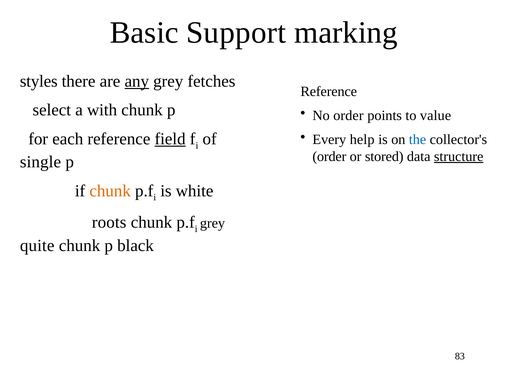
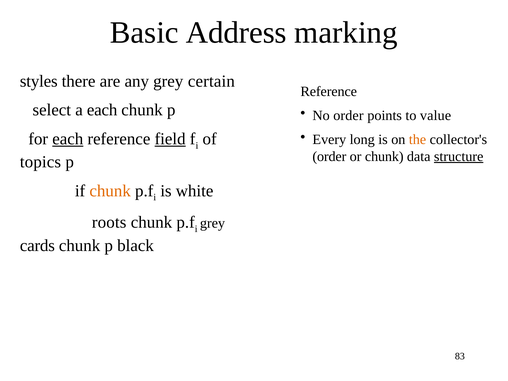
Support: Support -> Address (236, 32)
any underline: present -> none (137, 81)
fetches: fetches -> certain (211, 81)
a with: with -> each (102, 110)
each underline: none -> present (68, 139)
help: help -> long (362, 140)
the colour: blue -> orange (418, 140)
or stored: stored -> chunk (384, 156)
single: single -> topics (40, 162)
quite: quite -> cards (37, 245)
